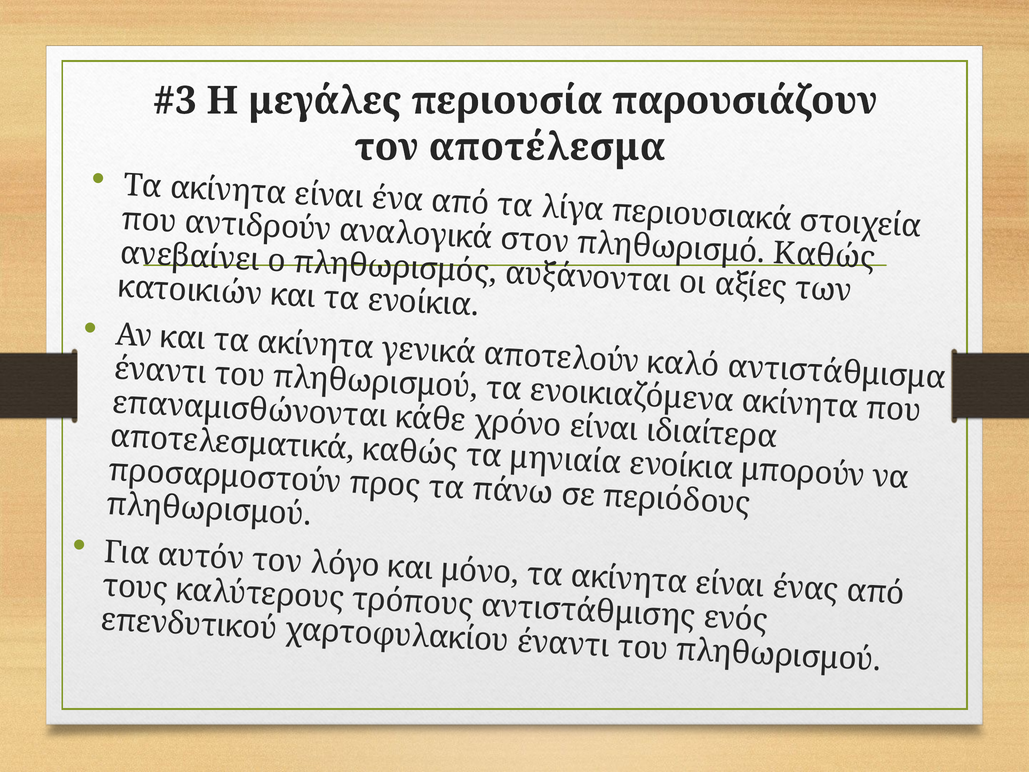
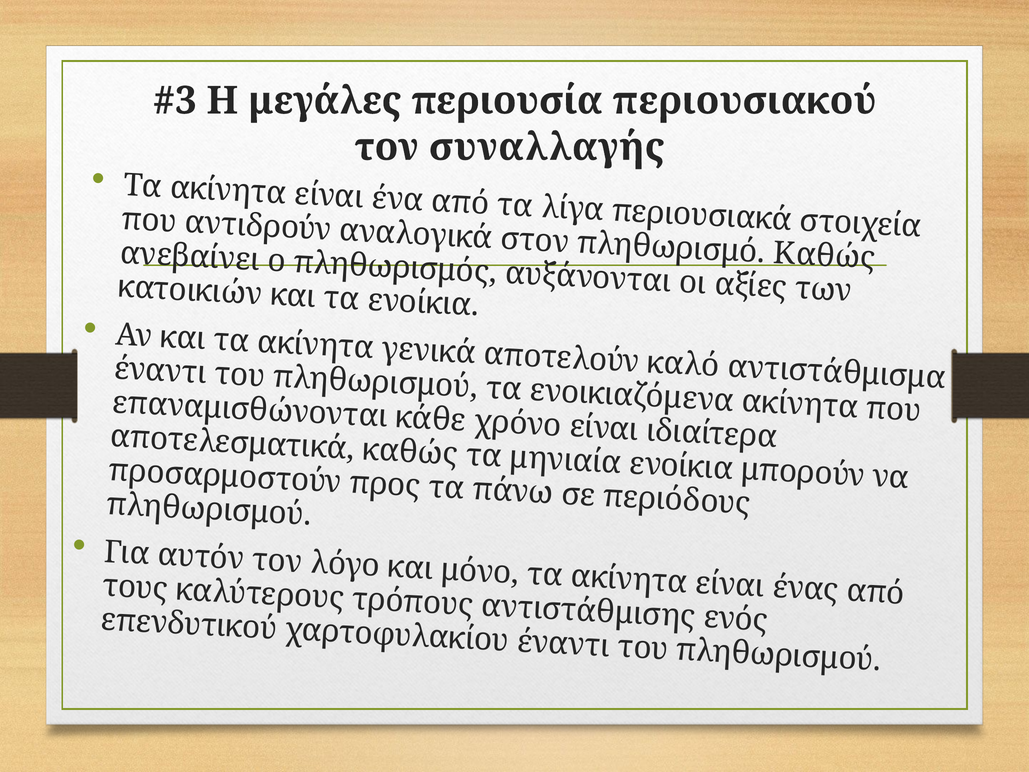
παρουσιάζουν: παρουσιάζουν -> περιουσιακού (745, 101)
αποτέλεσμα: αποτέλεσμα -> συναλλαγής (547, 147)
